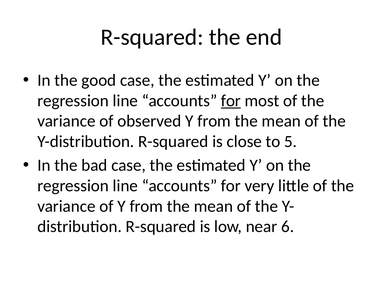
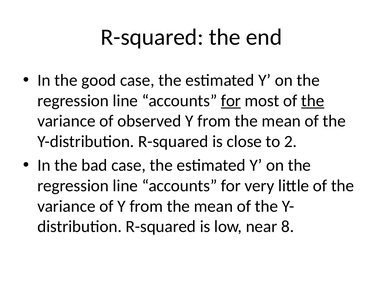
the underline: none -> present (313, 101)
5: 5 -> 2 (291, 142)
6: 6 -> 8 (288, 227)
